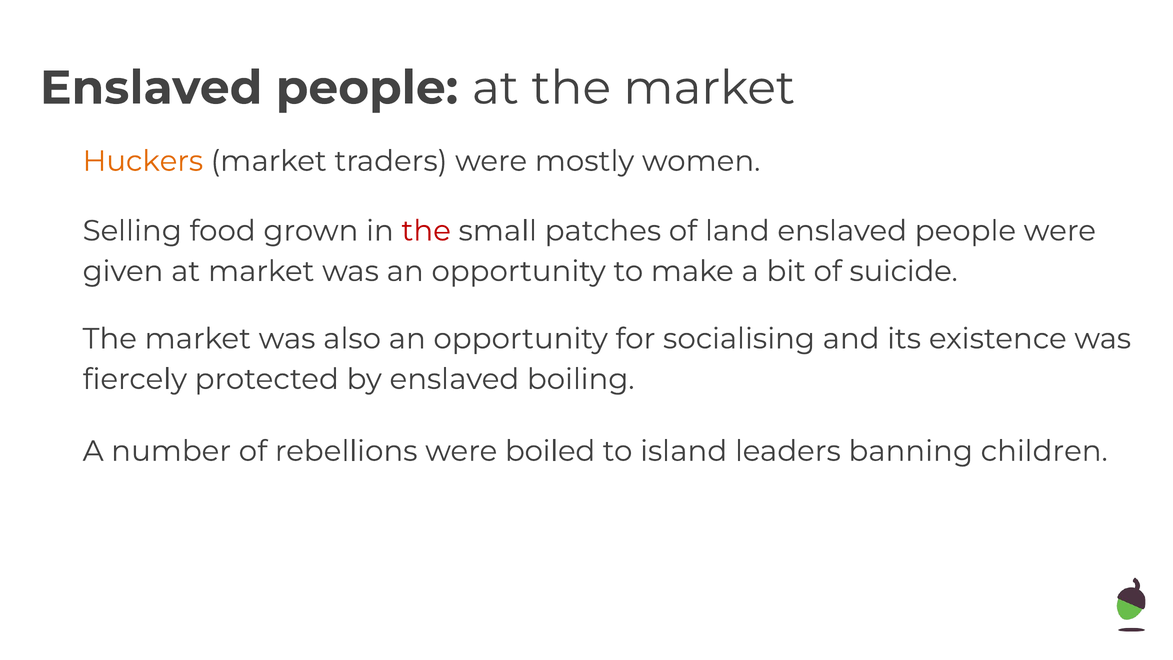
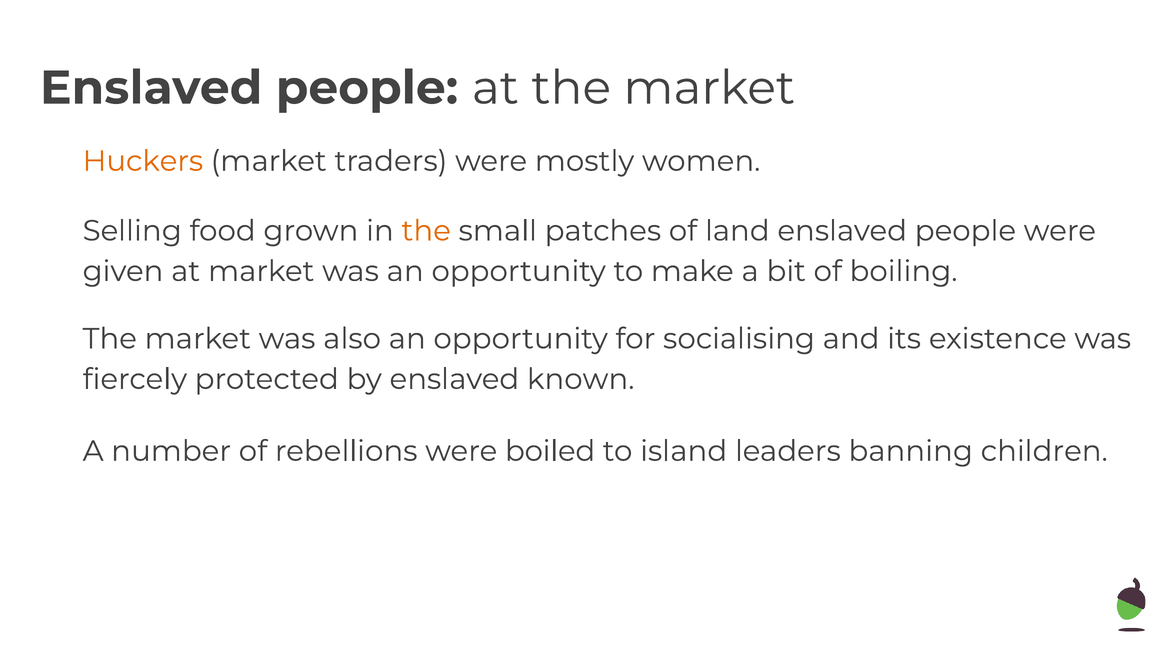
the colour: red -> orange (426, 231)
suicide: suicide -> boiling (903, 271)
boiling: boiling -> known (581, 379)
